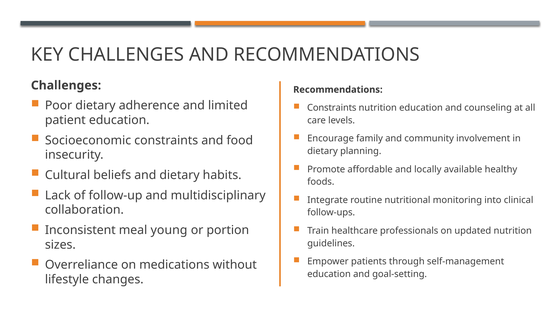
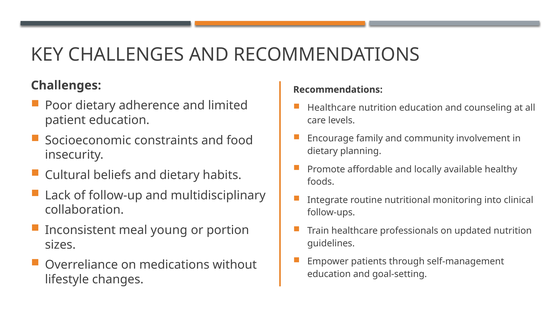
Constraints: Constraints -> Healthcare (332, 108)
